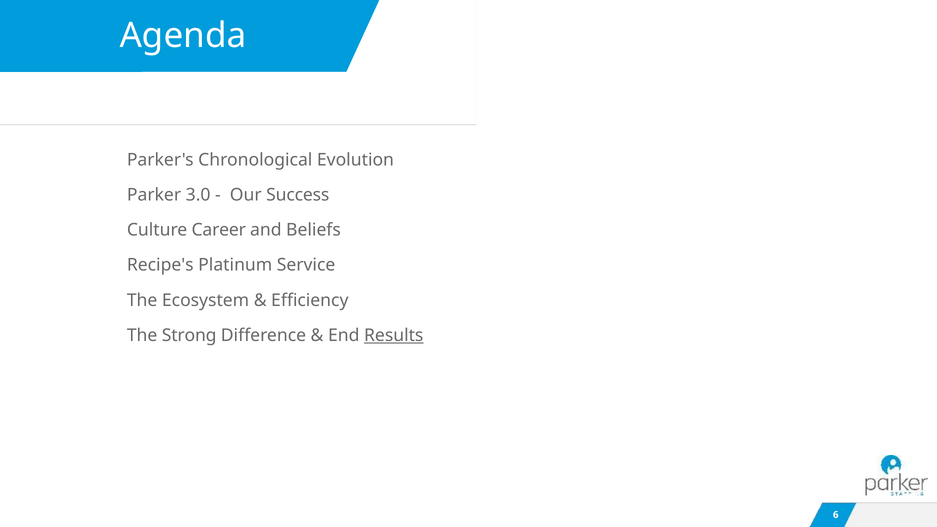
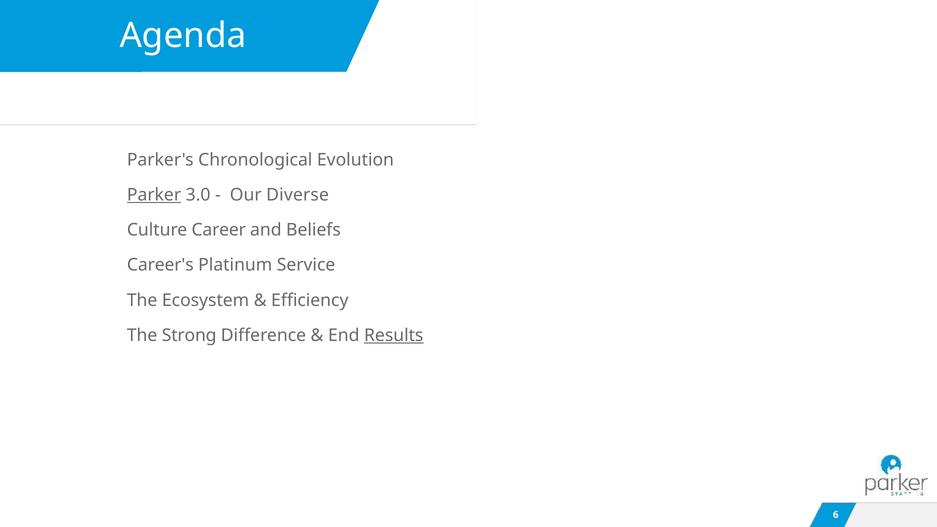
Parker underline: none -> present (154, 195)
Success: Success -> Diverse (298, 195)
Recipe's: Recipe's -> Career's (160, 265)
